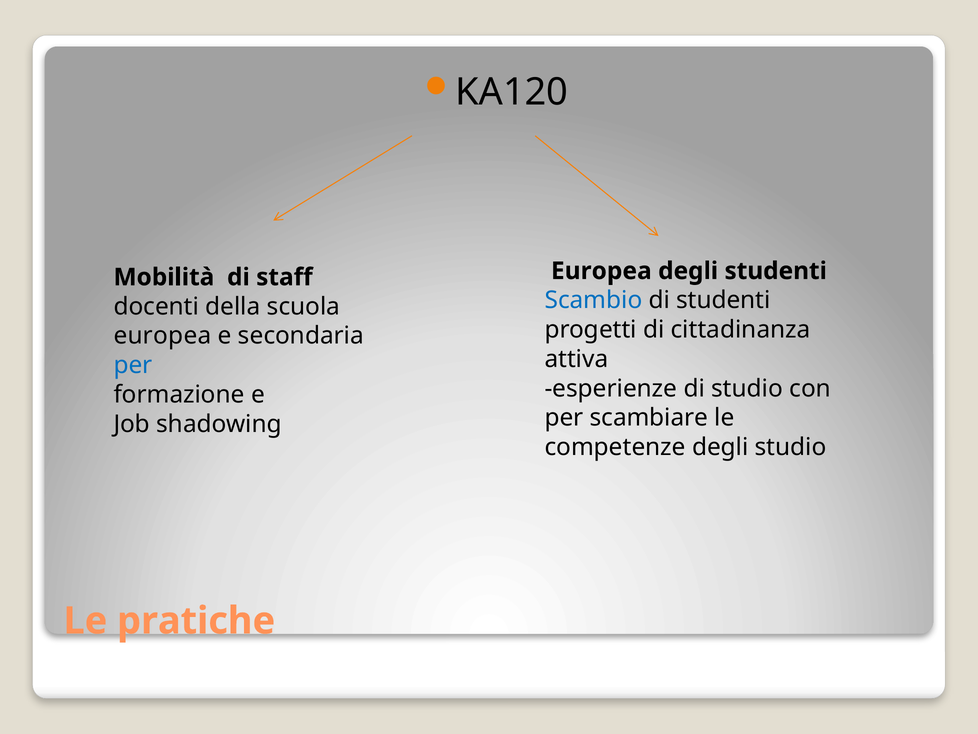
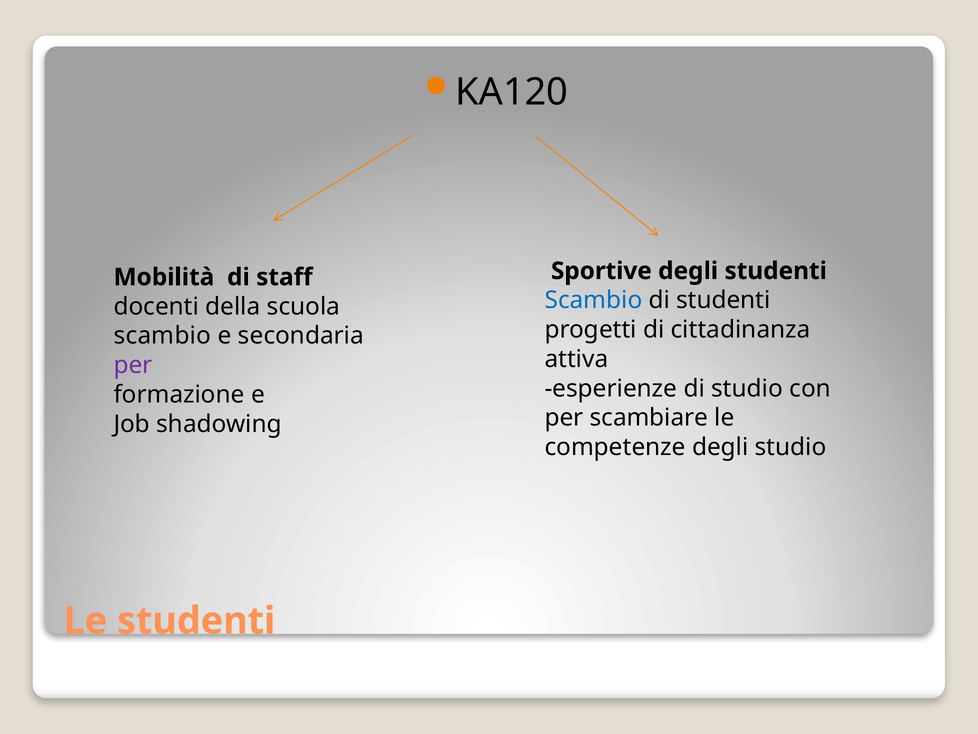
Europea: Europea -> Sportive (601, 271)
europea: europea -> scambio (162, 336)
per colour: blue -> purple (133, 365)
Le pratiche: pratiche -> studenti (196, 620)
